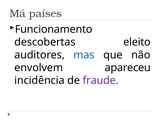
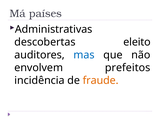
Funcionamento: Funcionamento -> Administrativas (54, 29)
apareceu: apareceu -> prefeitos (128, 68)
fraude colour: purple -> orange (101, 80)
